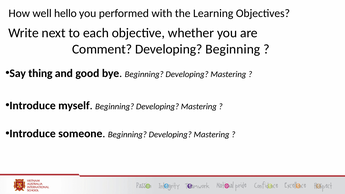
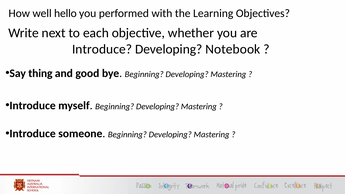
Comment: Comment -> Introduce (102, 49)
Developing Beginning: Beginning -> Notebook (233, 49)
